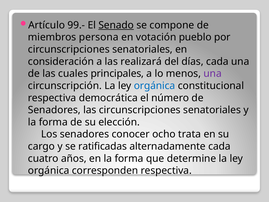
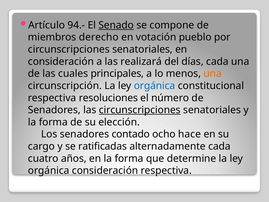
99.-: 99.- -> 94.- (76, 25)
persona: persona -> derecho (99, 37)
una colour: purple -> orange (213, 74)
democrática: democrática -> resoluciones (108, 98)
circunscripciones underline: none -> present (140, 110)
conocer: conocer -> contado (131, 134)
trata: trata -> hace (190, 134)
orgánica corresponden: corresponden -> consideración (105, 170)
